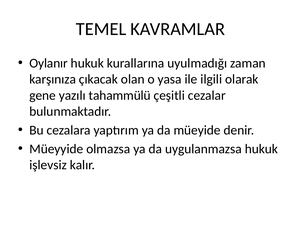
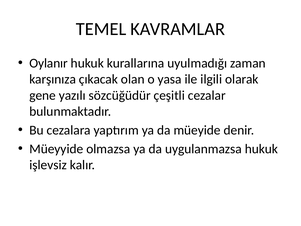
tahammülü: tahammülü -> sözcüğüdür (120, 95)
